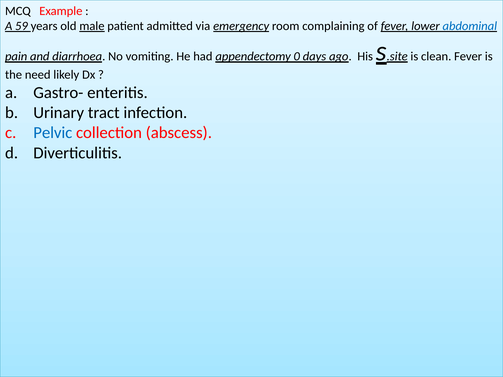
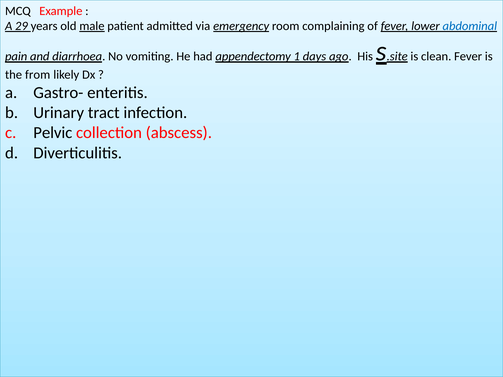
59: 59 -> 29 (21, 26)
0: 0 -> 1 (297, 56)
need: need -> from (38, 75)
Pelvic colour: blue -> black (53, 133)
